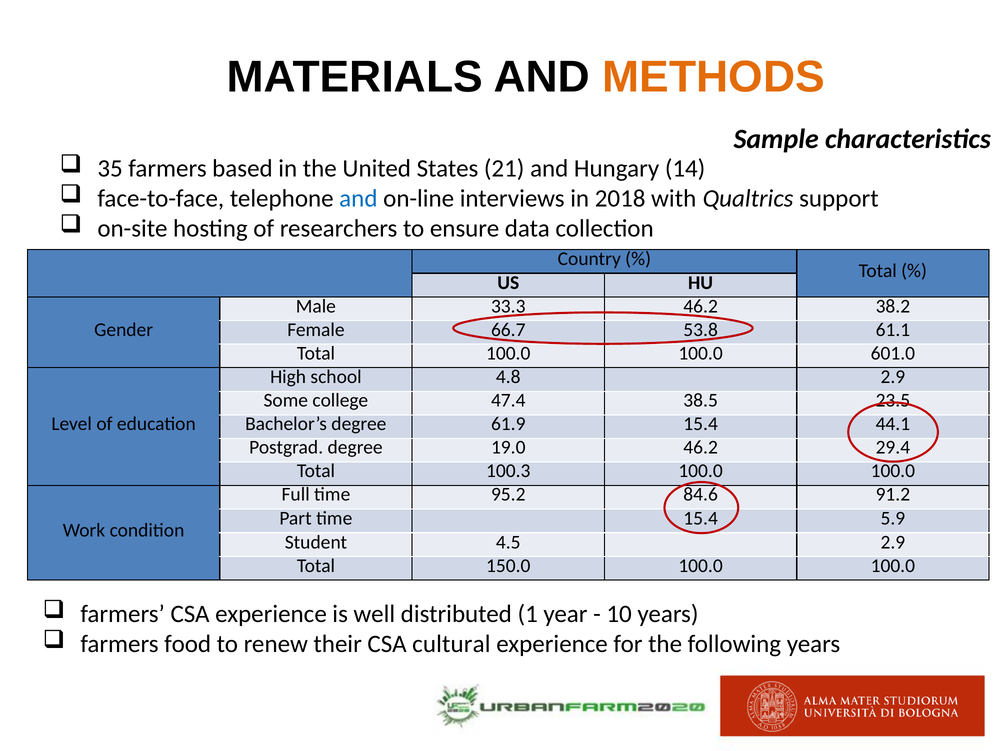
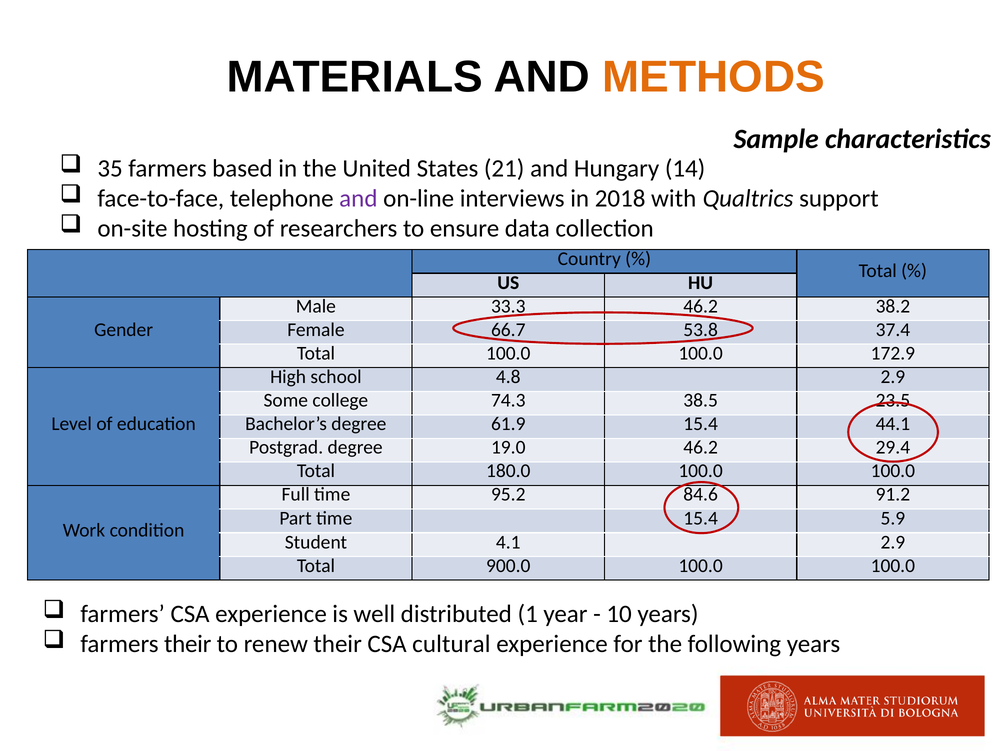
and colour: blue -> purple (358, 198)
61.1: 61.1 -> 37.4 (893, 330)
601.0: 601.0 -> 172.9 (893, 353)
47.4: 47.4 -> 74.3 (508, 400)
100.3: 100.3 -> 180.0 (508, 471)
4.5: 4.5 -> 4.1 (508, 542)
150.0: 150.0 -> 900.0 (508, 566)
farmers food: food -> their (188, 644)
